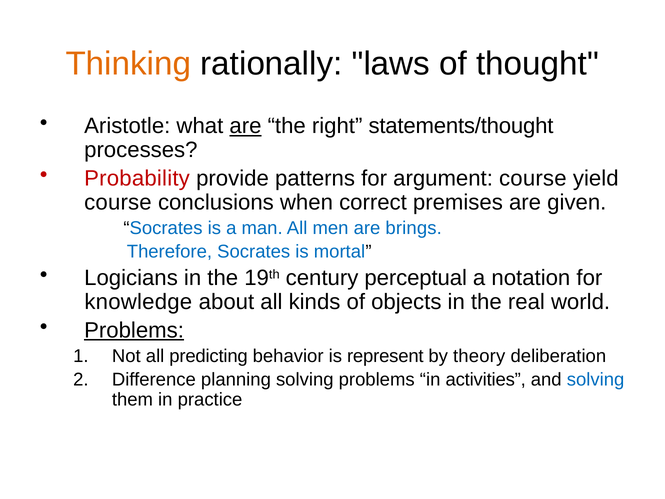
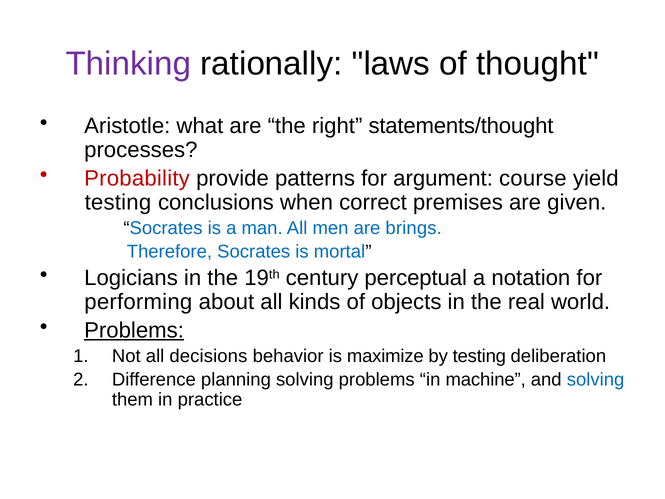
Thinking colour: orange -> purple (128, 64)
are underline: present -> none (245, 126)
course: course -> testing (118, 202)
knowledge: knowledge -> performing (138, 302)
predicting: predicting -> decisions (208, 356)
represent: represent -> maximize (385, 356)
by theory: theory -> testing (479, 356)
activities: activities -> machine (486, 379)
